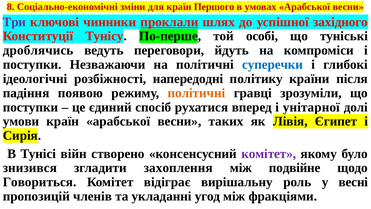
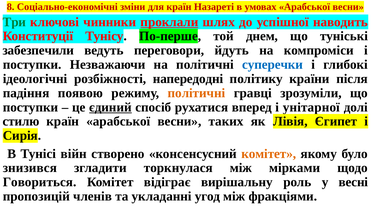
Першого: Першого -> Назареті (214, 7)
Три colour: purple -> green (14, 22)
західного: західного -> наводить (340, 22)
особі: особі -> днем (262, 36)
дроблячись: дроблячись -> забезпечили (38, 50)
єдиний underline: none -> present (110, 107)
умови: умови -> стилю (21, 121)
комітет colour: purple -> orange (269, 153)
захоплення: захоплення -> торкнулася (178, 168)
подвійне: подвійне -> мірками (295, 168)
